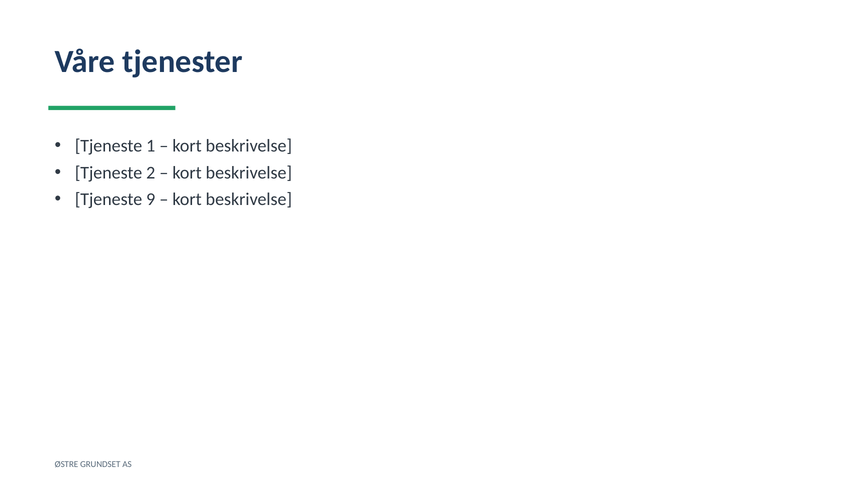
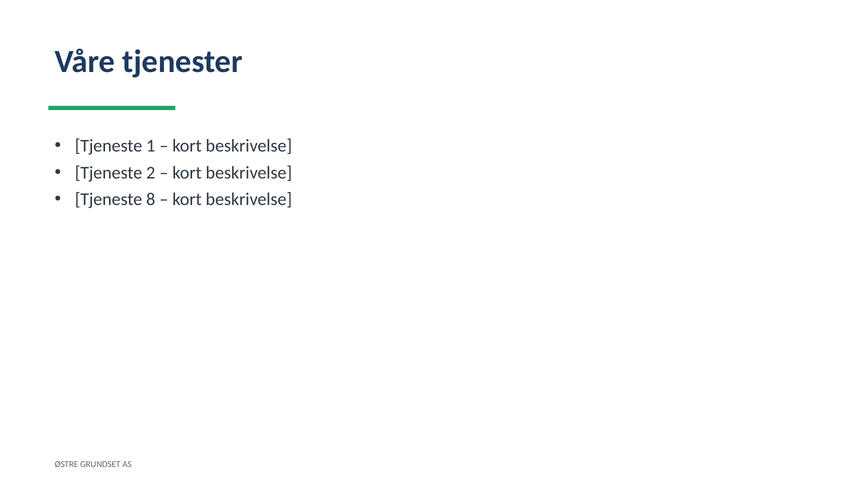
9: 9 -> 8 (151, 199)
